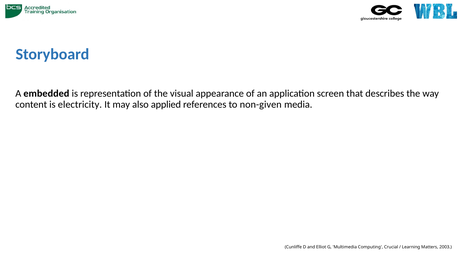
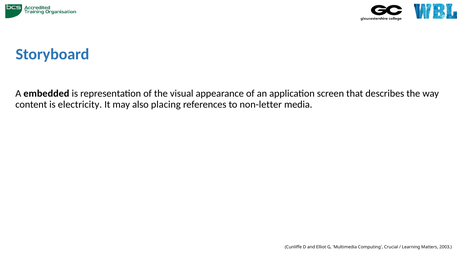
applied: applied -> placing (166, 105)
non-given: non-given -> non-letter (261, 105)
